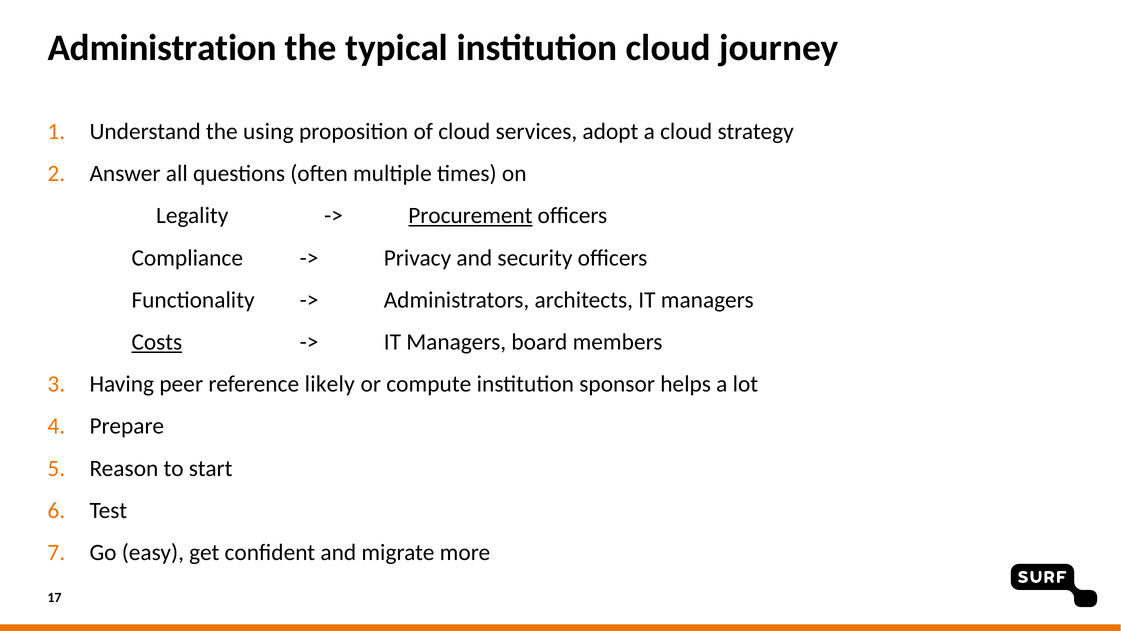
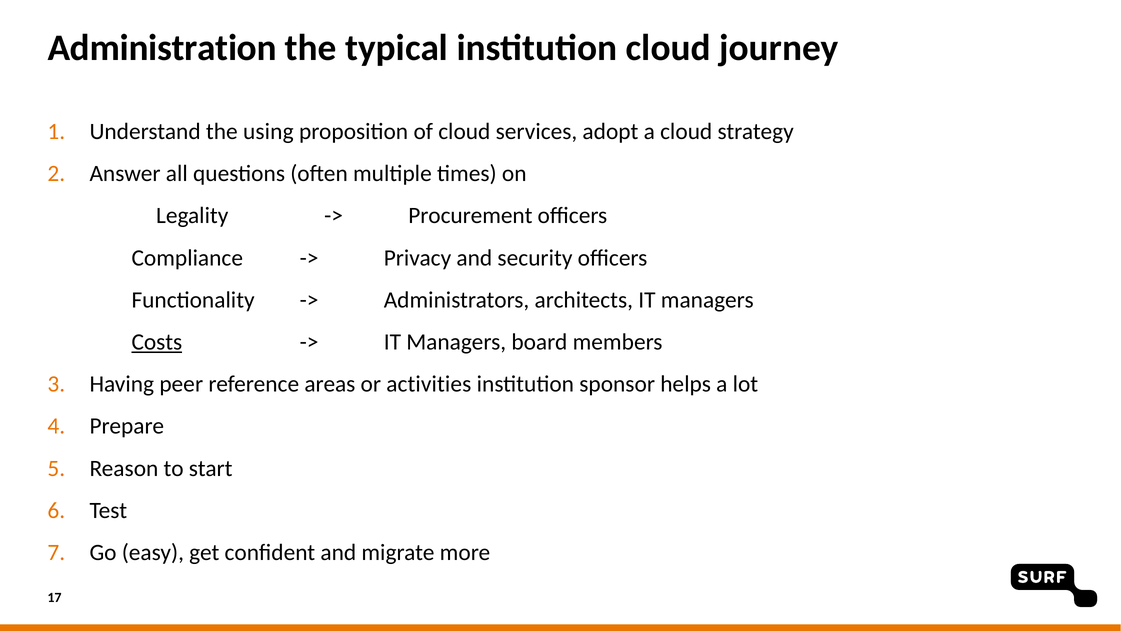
Procurement underline: present -> none (470, 216)
likely: likely -> areas (330, 384)
compute: compute -> activities (429, 384)
